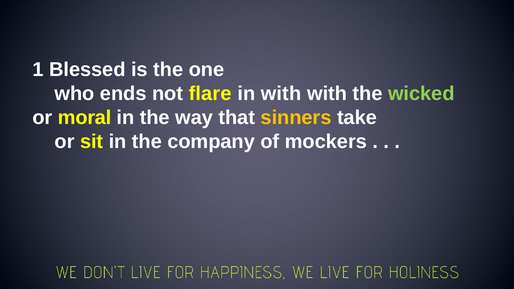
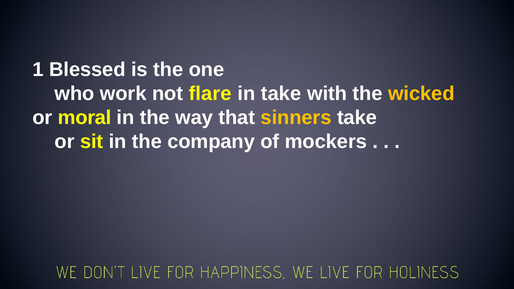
ends: ends -> work (123, 94)
in with: with -> take (281, 94)
wicked colour: light green -> yellow (421, 94)
